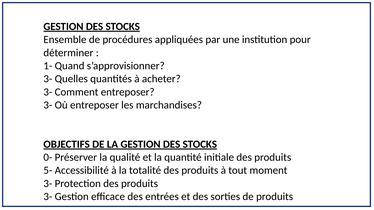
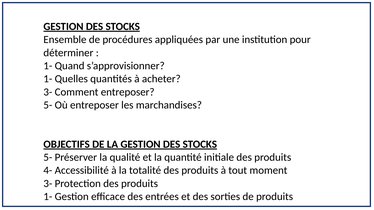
3-: 3- -> 1- (48, 79)
3-: 3- -> 5- (48, 105)
0-: 0- -> 5- (48, 158)
5-: 5- -> 4- (48, 171)
3-: 3- -> 1- (48, 197)
